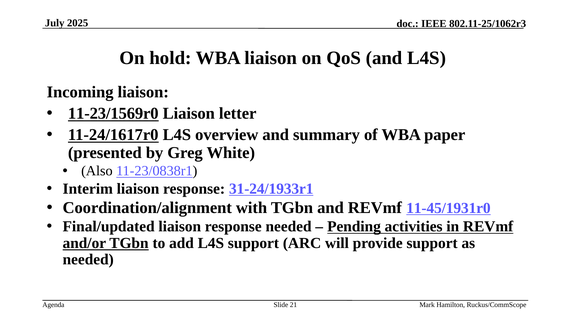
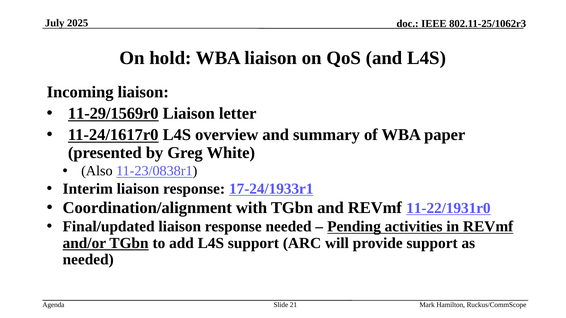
11-23/1569r0: 11-23/1569r0 -> 11-29/1569r0 (113, 114)
31-24/1933r1: 31-24/1933r1 -> 17-24/1933r1 (271, 189)
11-45/1931r0: 11-45/1931r0 -> 11-22/1931r0 (448, 208)
